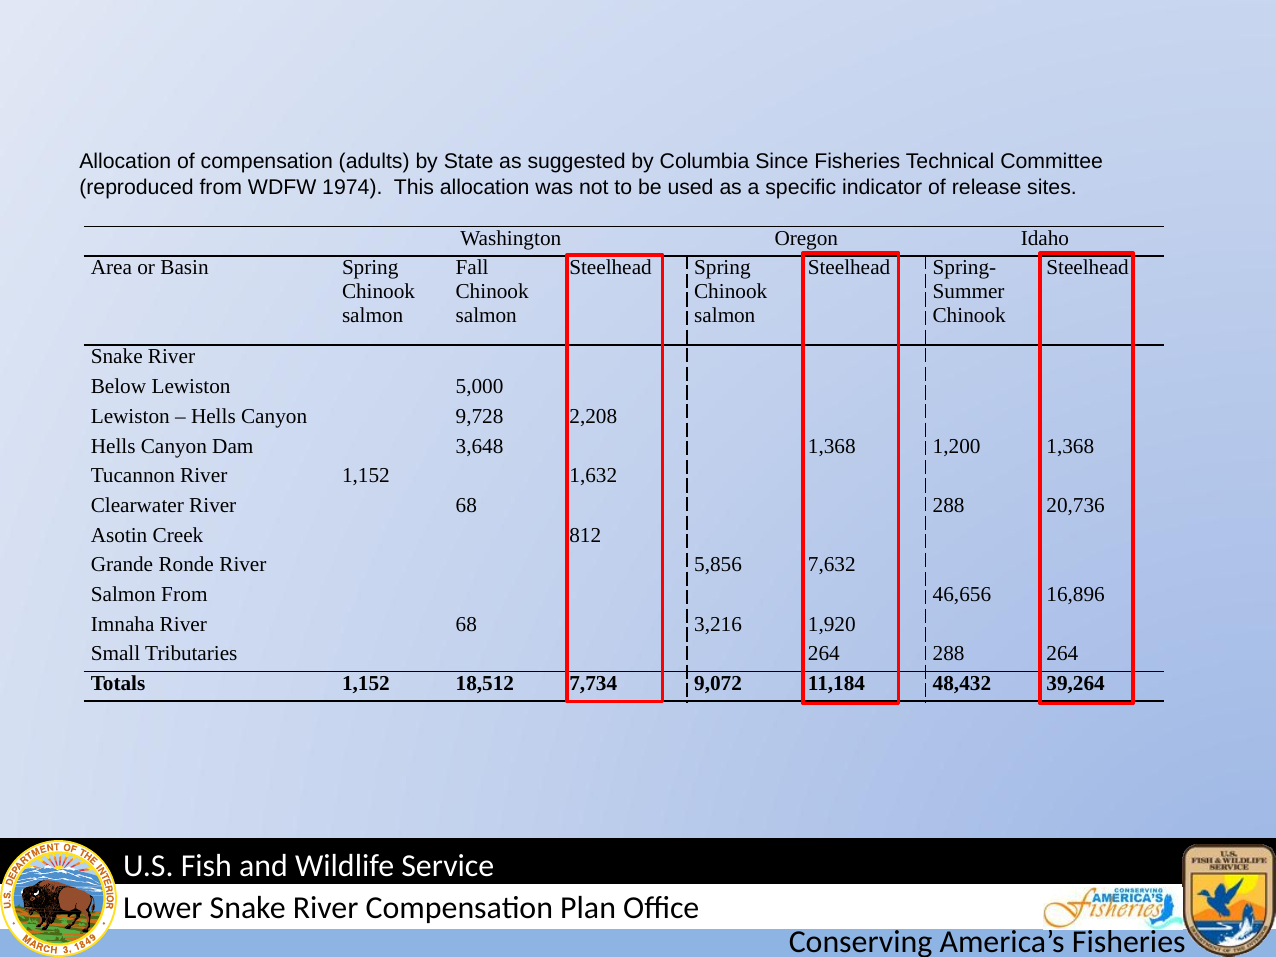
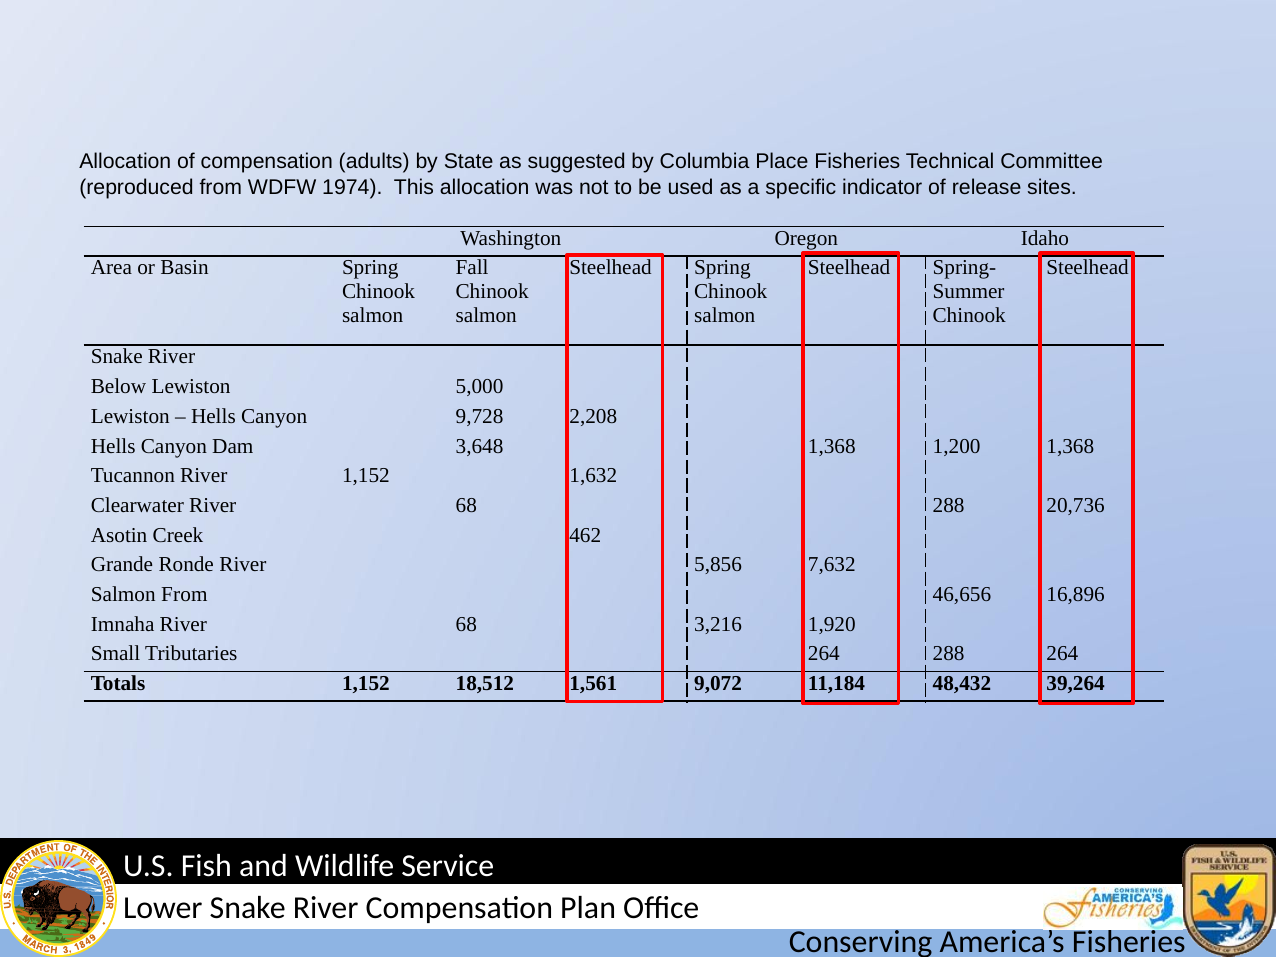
Since: Since -> Place (782, 162)
812: 812 -> 462 (585, 535)
7,734: 7,734 -> 1,561 (593, 683)
